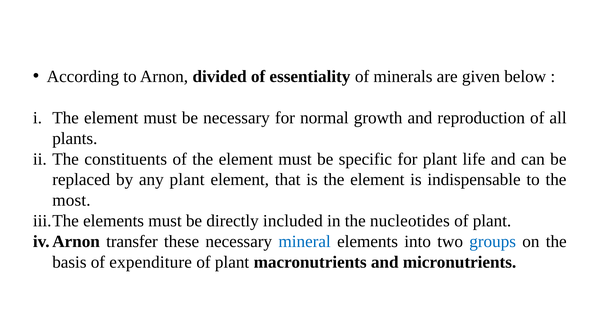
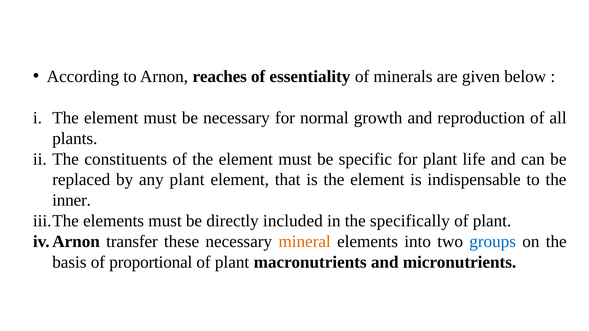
divided: divided -> reaches (220, 77)
most: most -> inner (72, 200)
nucleotides: nucleotides -> specifically (410, 221)
mineral colour: blue -> orange (305, 242)
expenditure: expenditure -> proportional (151, 262)
